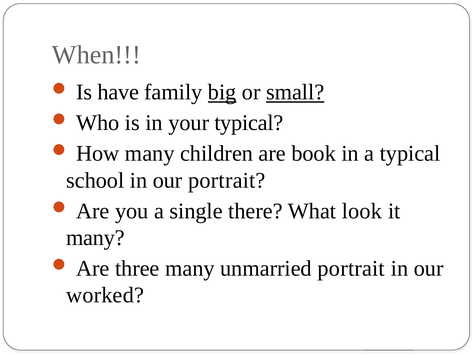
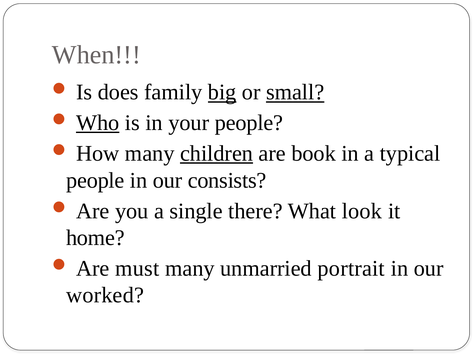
have: have -> does (118, 92)
Who underline: none -> present (98, 123)
your typical: typical -> people (249, 123)
children underline: none -> present (217, 153)
school: school -> people (95, 180)
our portrait: portrait -> consists (227, 180)
many: many -> home (95, 238)
three: three -> must (137, 268)
